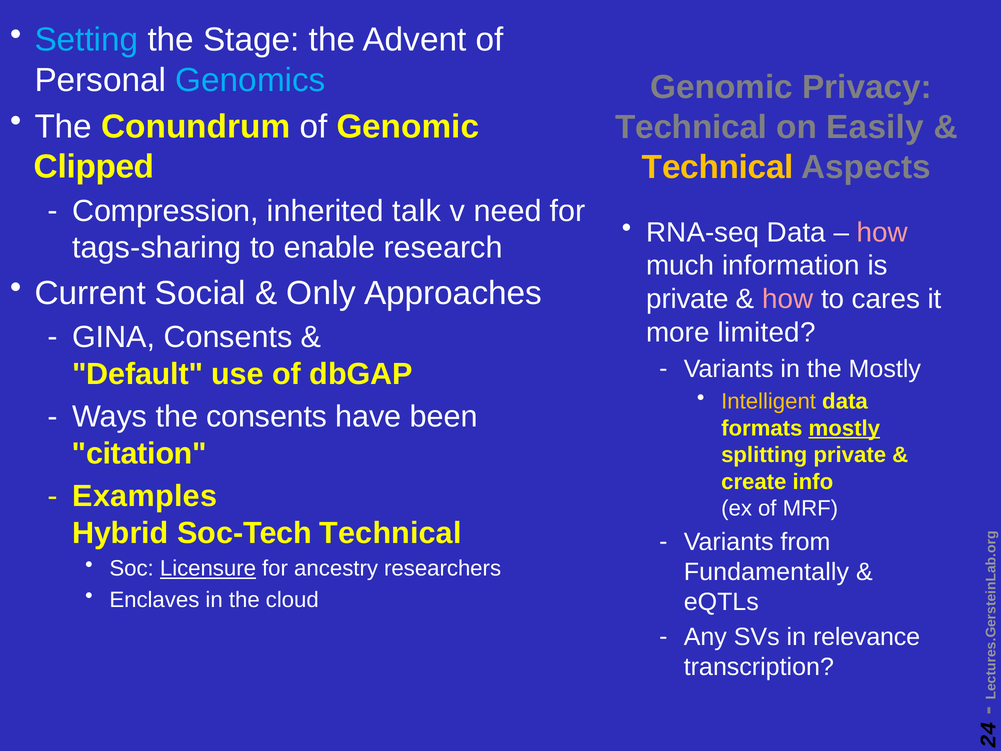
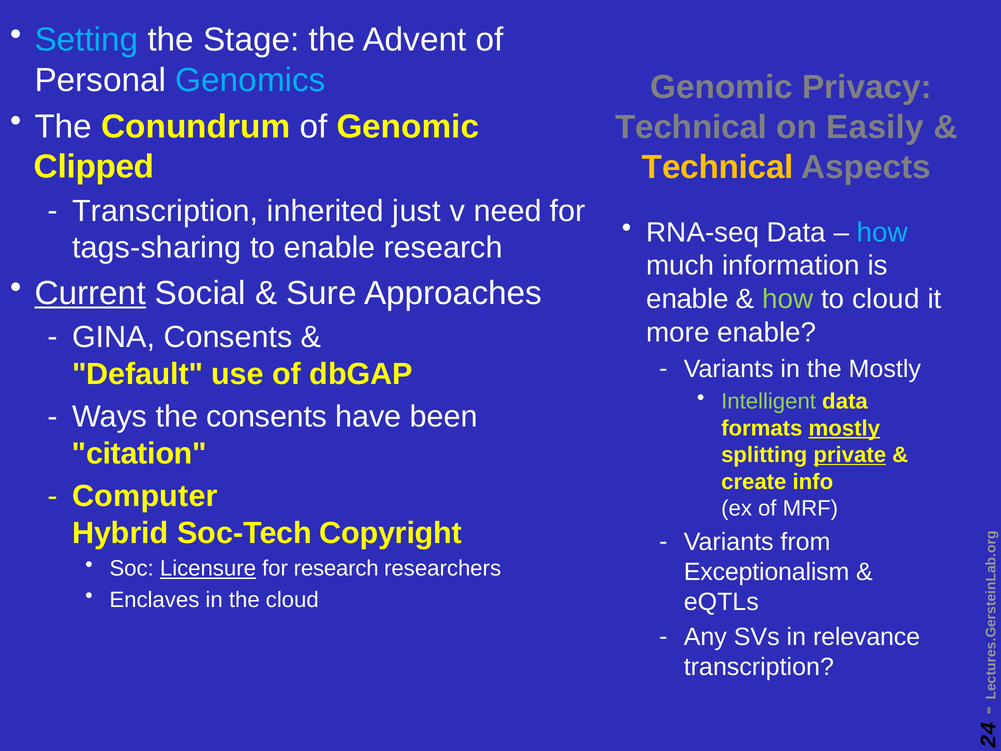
Compression: Compression -> Transcription (165, 211)
talk: talk -> just (417, 211)
how colour: pink -> light blue (882, 232)
Current underline: none -> present (90, 293)
Only: Only -> Sure (321, 293)
private: private -> enable (687, 299)
how colour: pink -> light green (788, 299)
to cares: cares -> cloud (886, 299)
more limited: limited -> enable (767, 332)
Intelligent colour: yellow -> light green (769, 401)
private underline: none -> present (850, 455)
Examples: Examples -> Computer (145, 496)
Soc-Tech Technical: Technical -> Copyright (391, 533)
for ancestry: ancestry -> research (336, 568)
Fundamentally: Fundamentally -> Exceptionalism (767, 572)
